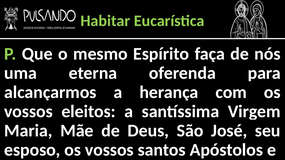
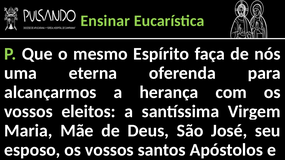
Habitar: Habitar -> Ensinar (105, 21)
